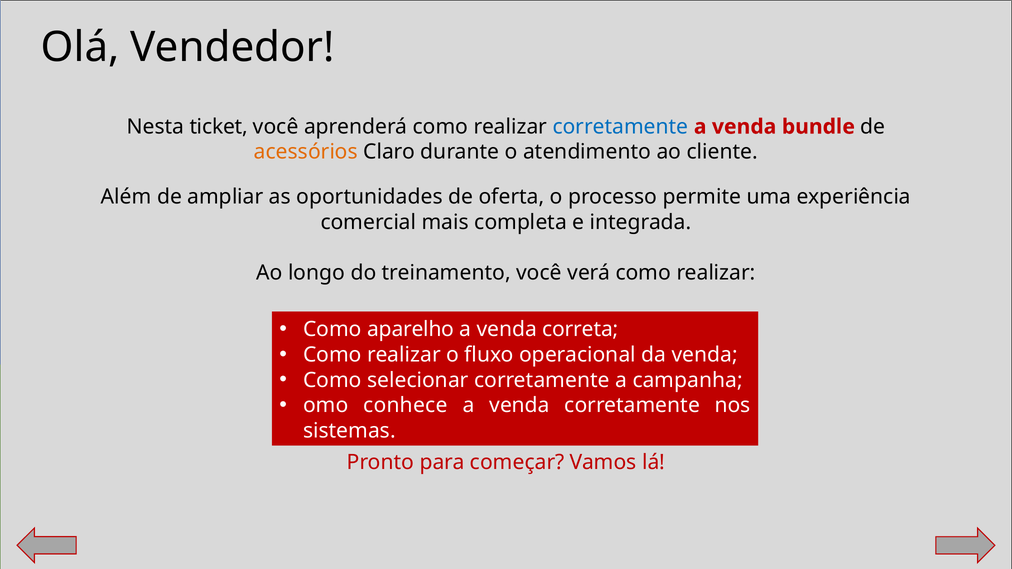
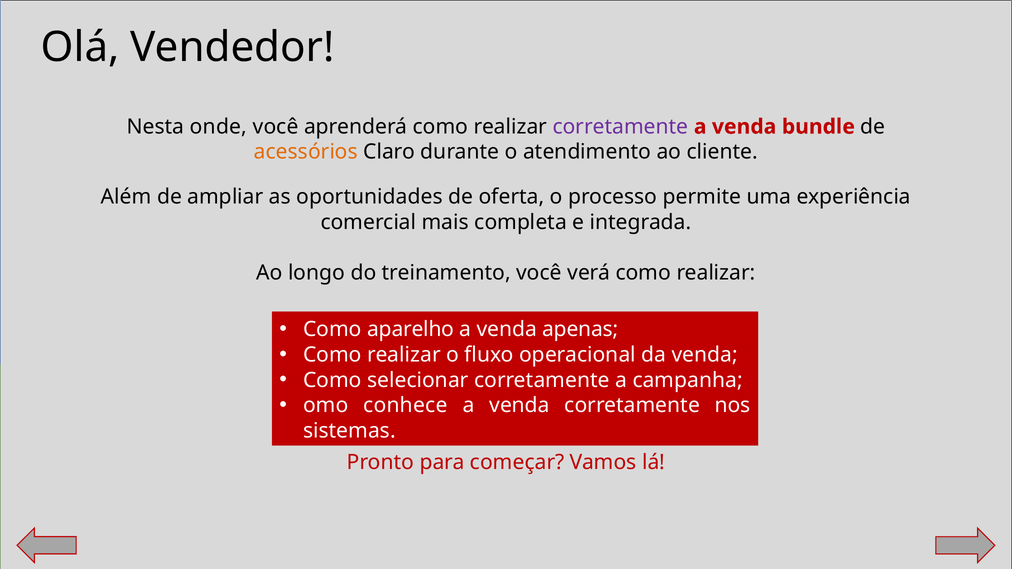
ticket: ticket -> onde (219, 127)
corretamente colour: blue -> purple (620, 127)
correta: correta -> apenas (580, 330)
